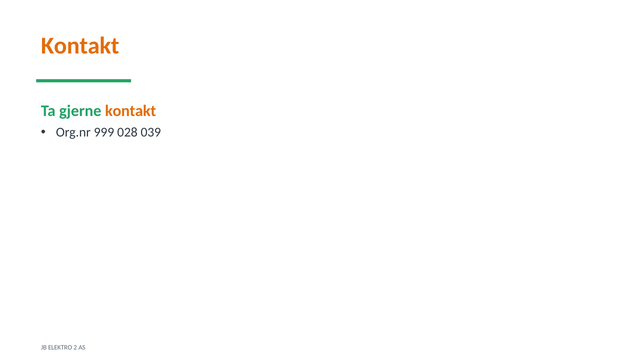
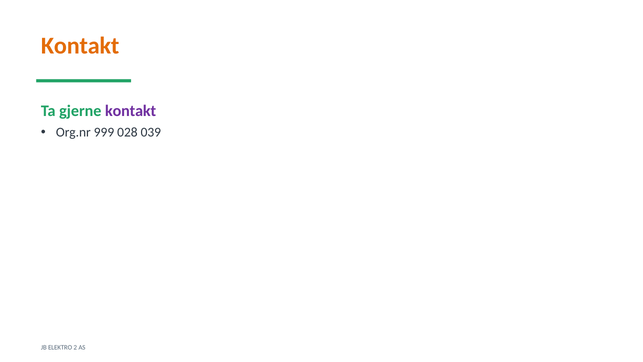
kontakt colour: orange -> purple (131, 111)
